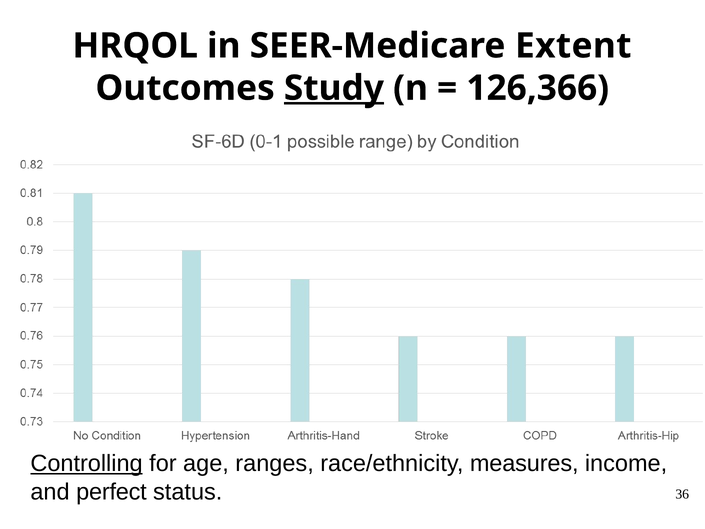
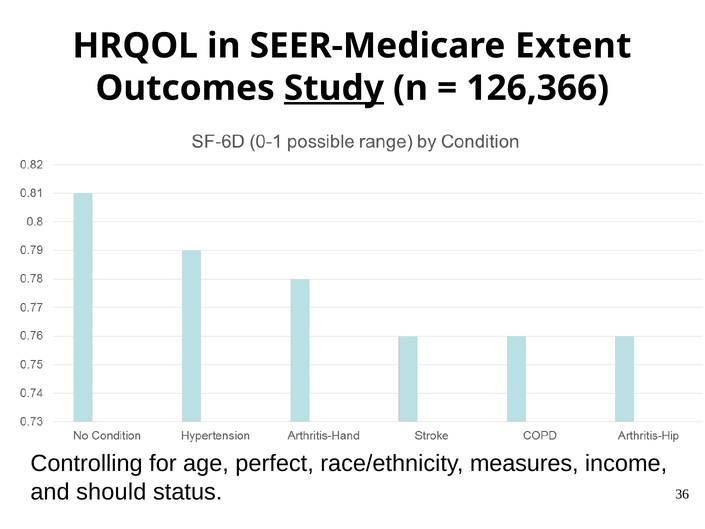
Controlling underline: present -> none (87, 463)
ranges: ranges -> perfect (275, 463)
perfect: perfect -> should (111, 492)
